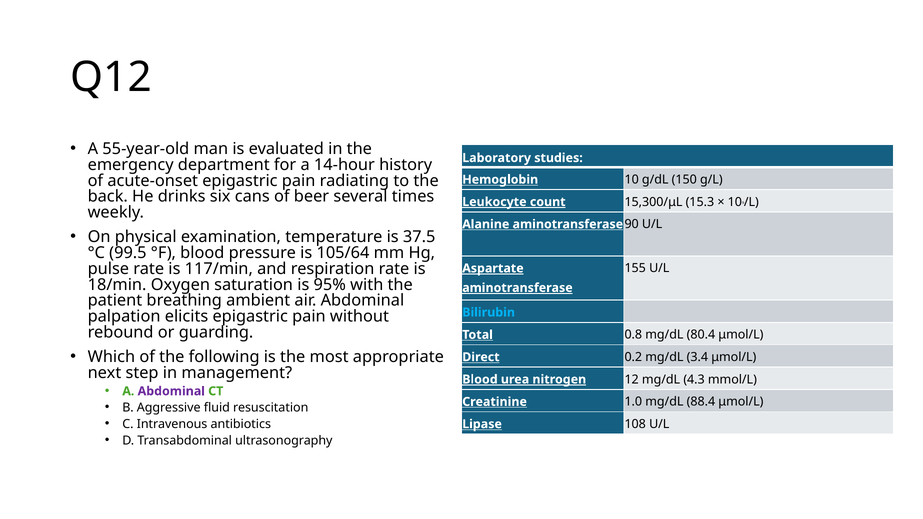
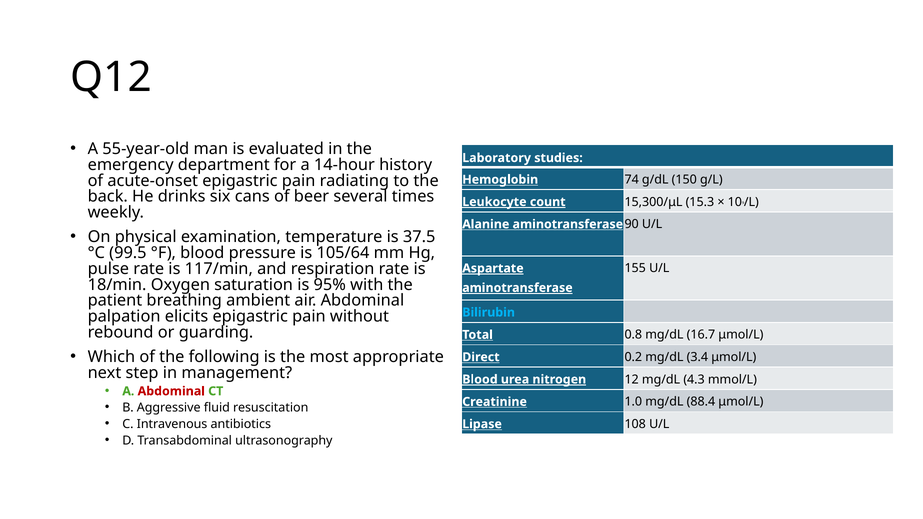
Hemoglobin 10: 10 -> 74 (632, 180)
80.4: 80.4 -> 16.7 (701, 335)
Abdominal colour: purple -> red (171, 391)
